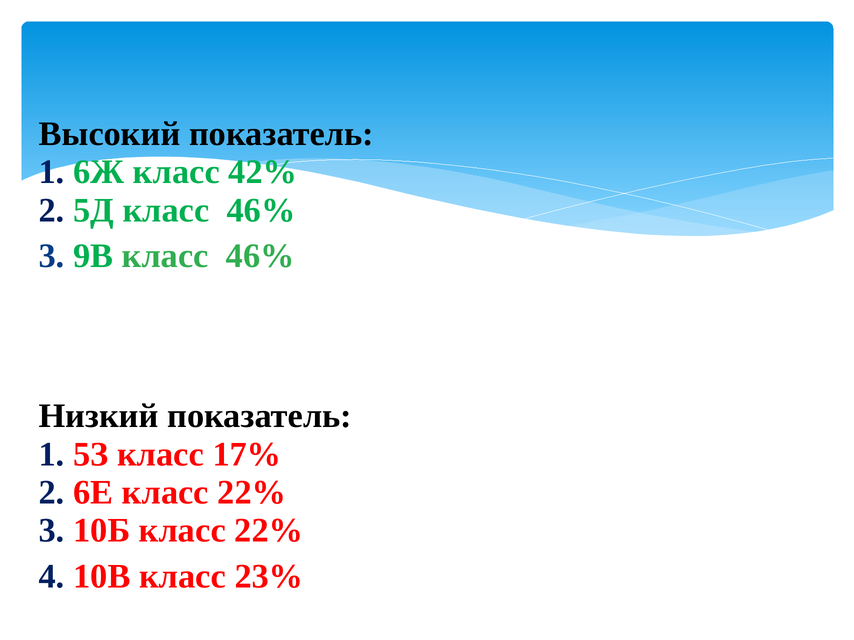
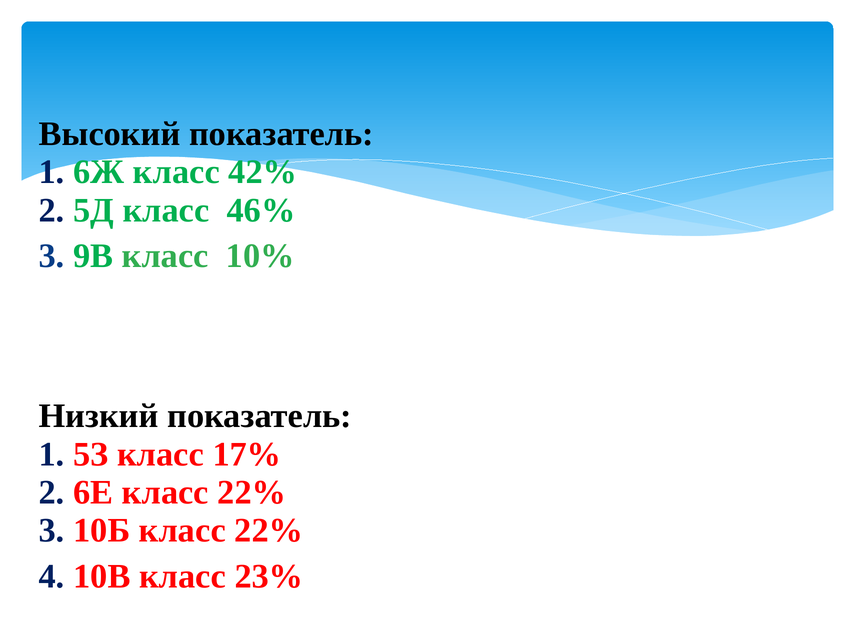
9В класс 46%: 46% -> 10% (260, 256)
